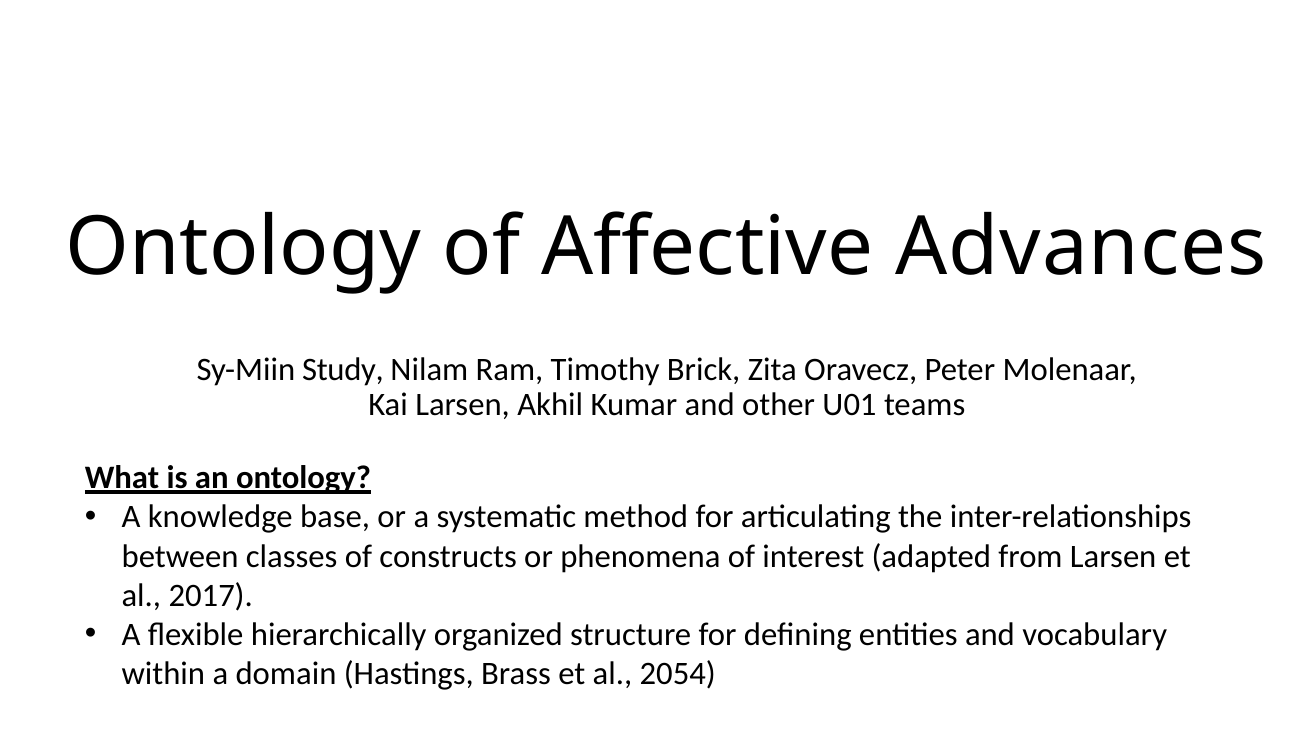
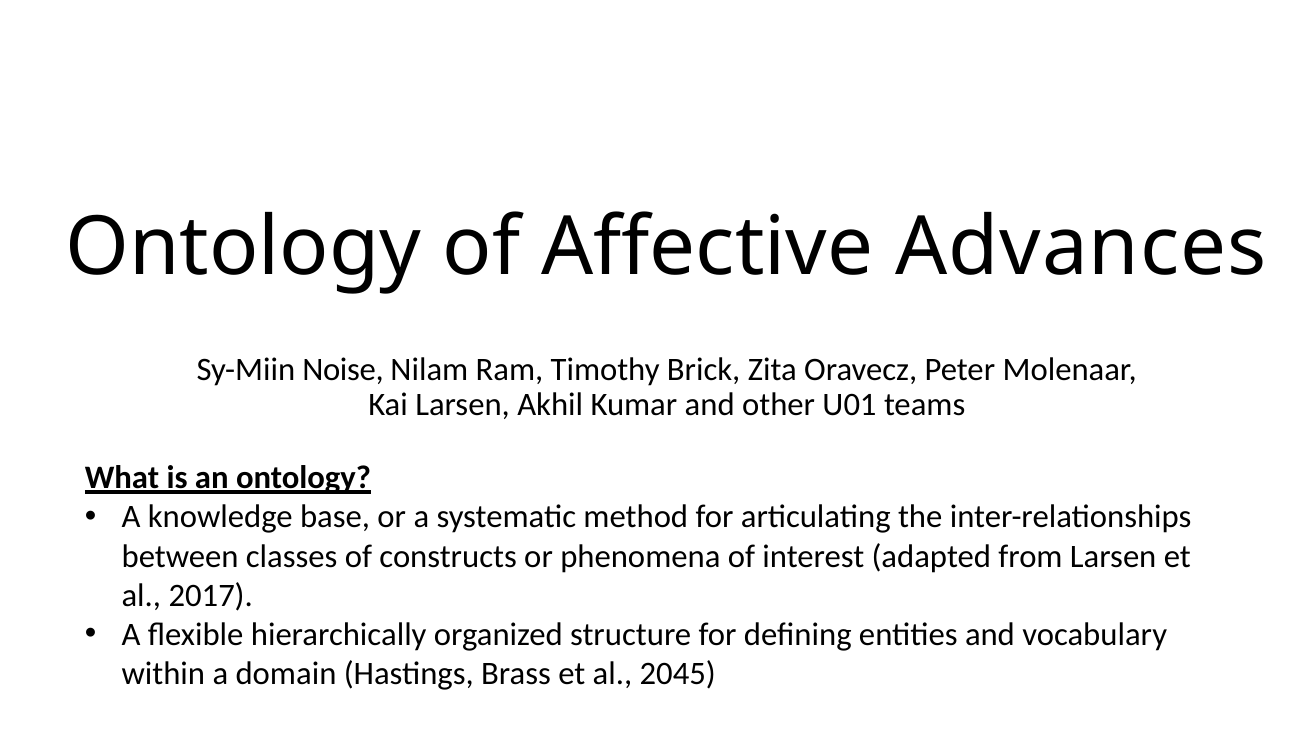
Study: Study -> Noise (343, 369)
2054: 2054 -> 2045 (678, 674)
